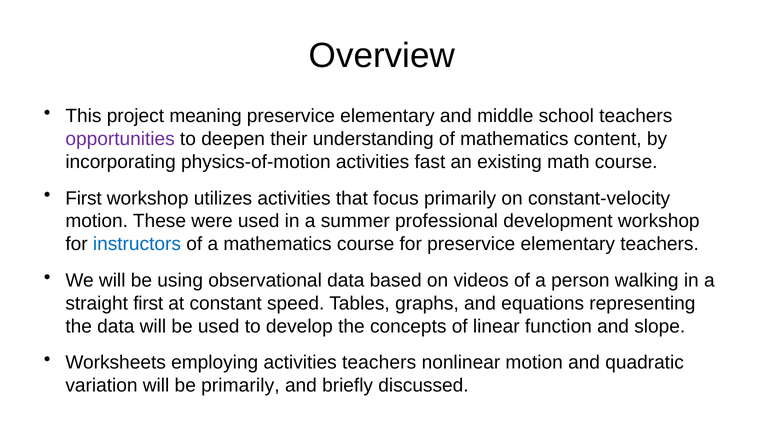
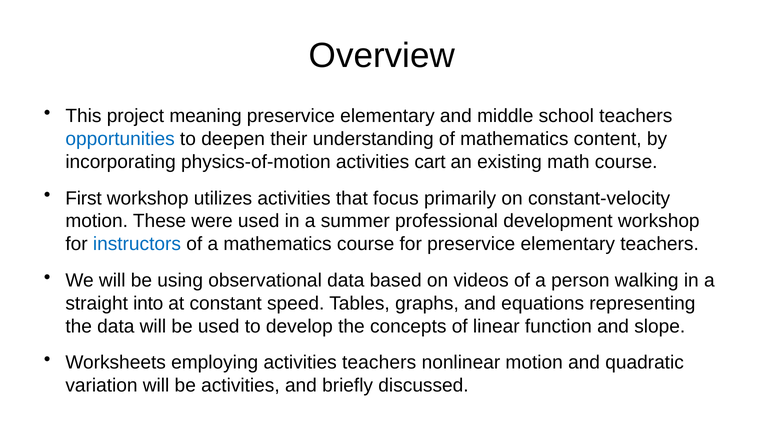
opportunities colour: purple -> blue (120, 139)
fast: fast -> cart (430, 162)
straight first: first -> into (148, 303)
be primarily: primarily -> activities (240, 385)
